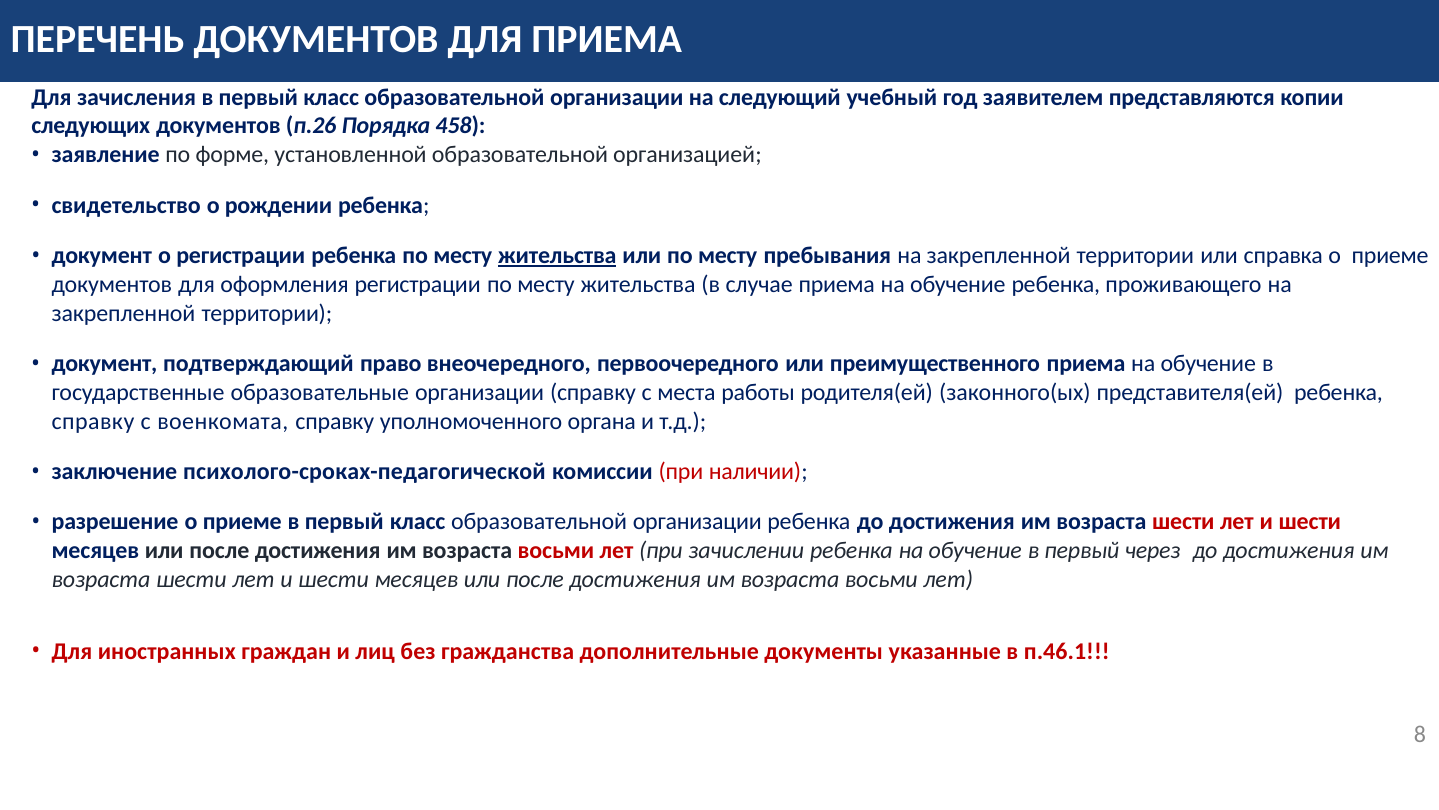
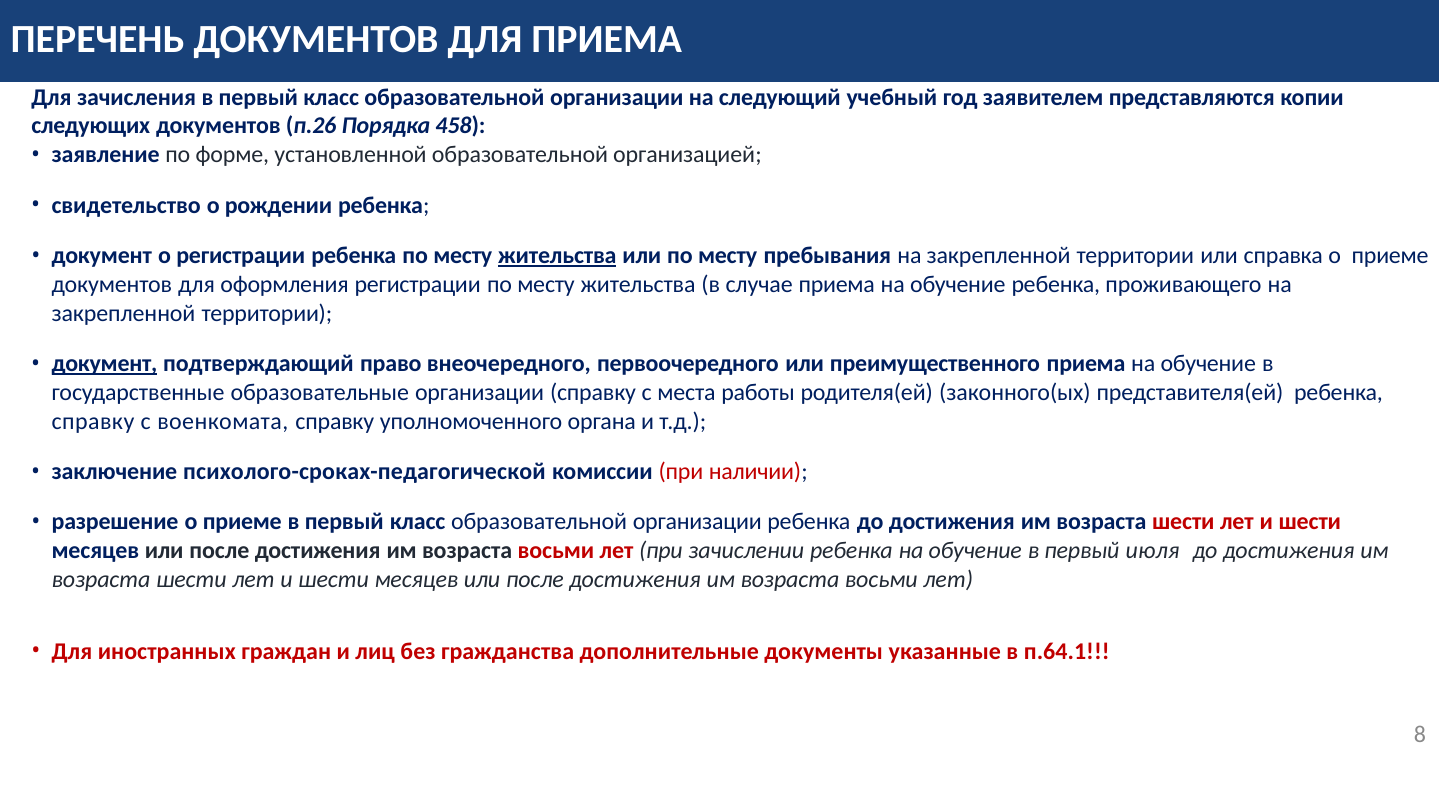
документ underline: none -> present (105, 363)
через: через -> июля (1152, 550)
п.46.1: п.46.1 -> п.64.1 (1067, 651)
